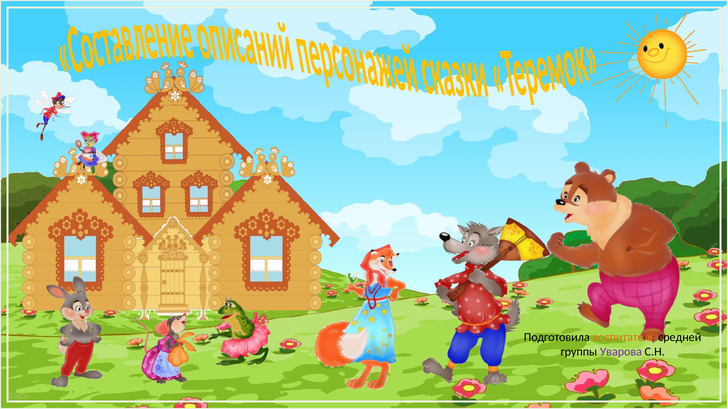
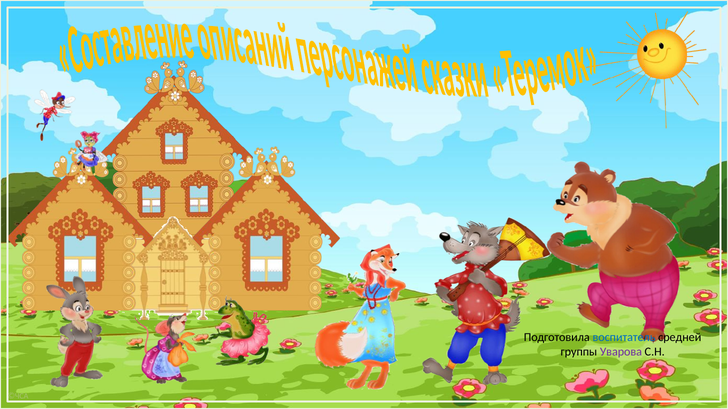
воспитатель colour: orange -> blue (624, 338)
